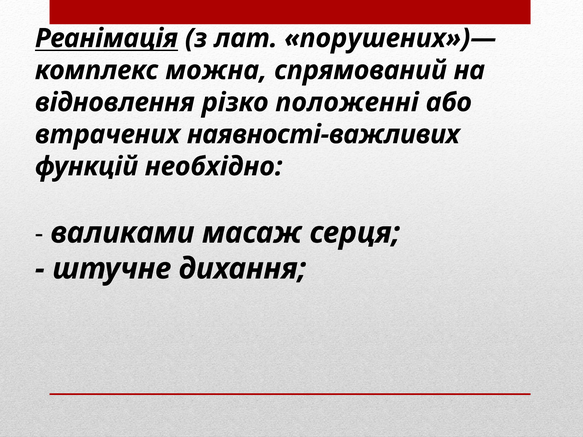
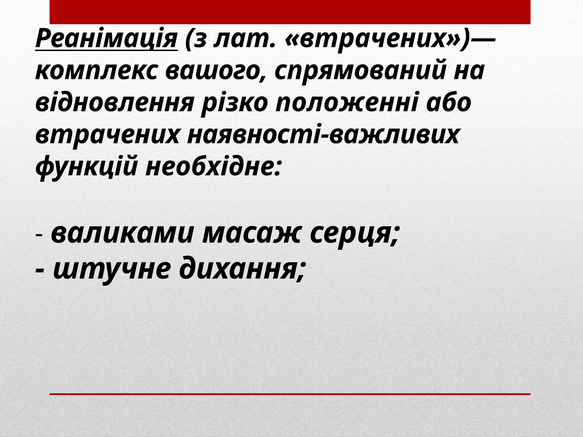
порушених»)—: порушених»)— -> втрачених»)— (390, 38)
можна: можна -> вашого (216, 70)
необхідно: необхідно -> необхідне (214, 167)
